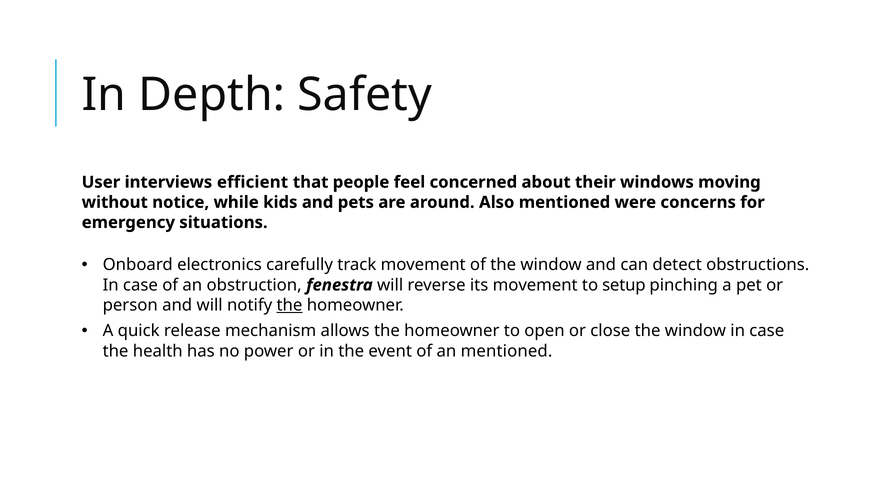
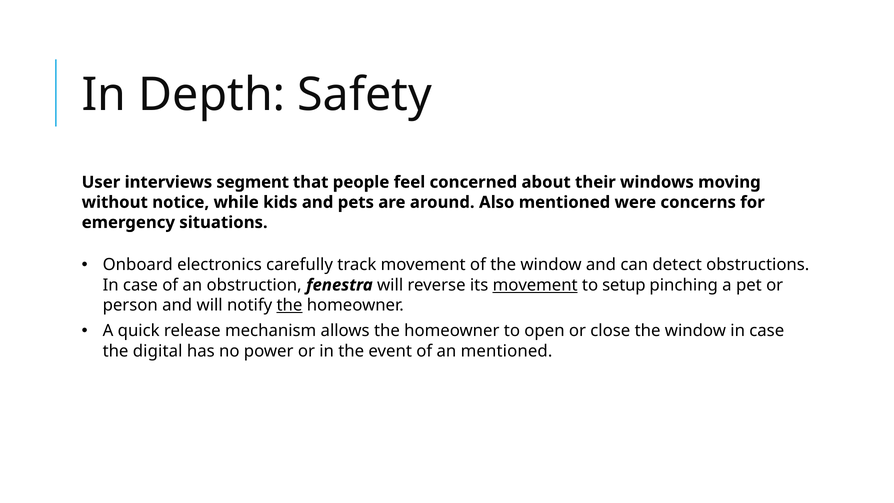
efficient: efficient -> segment (253, 182)
movement underline: none -> present (535, 285)
health: health -> digital (158, 351)
